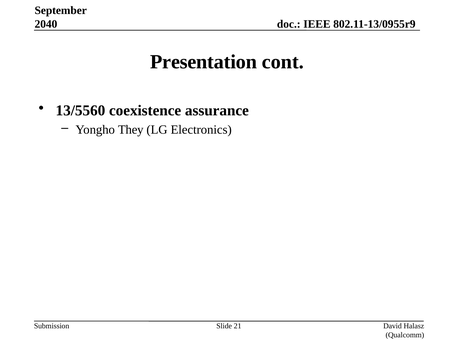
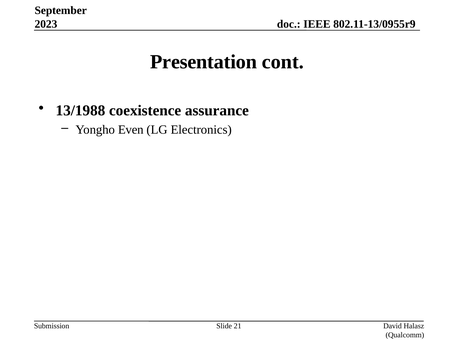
2040: 2040 -> 2023 (46, 24)
13/5560: 13/5560 -> 13/1988 (80, 111)
They: They -> Even (131, 130)
